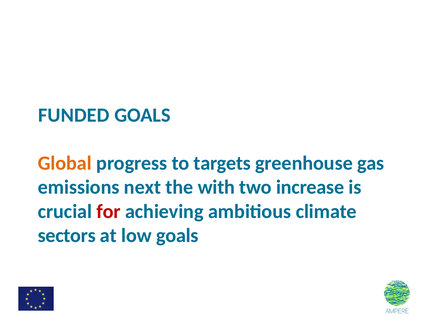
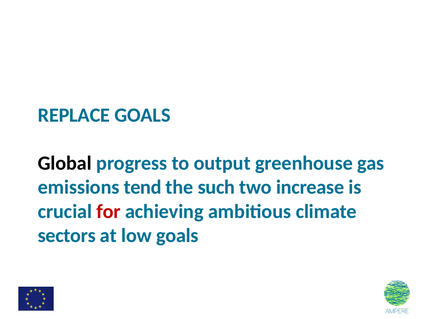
FUNDED: FUNDED -> REPLACE (74, 115)
Global colour: orange -> black (65, 163)
targets: targets -> output (222, 163)
next: next -> tend (143, 187)
with: with -> such (216, 187)
